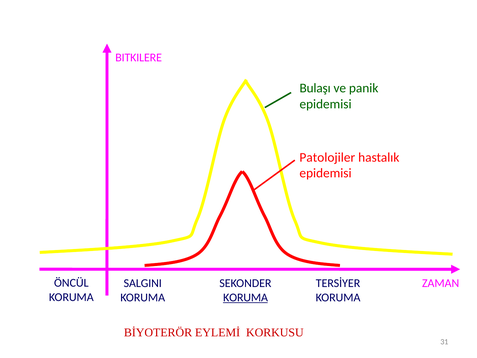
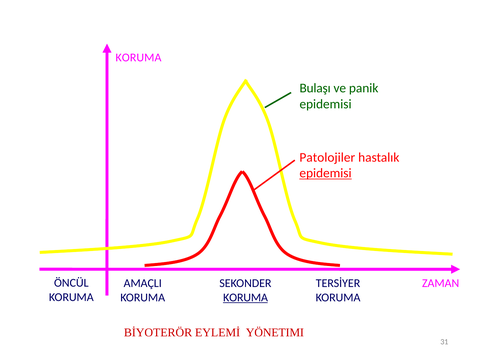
BITKILERE: BITKILERE -> KORUMA (138, 58)
epidemisi underline: none -> present (326, 173)
SALGINI: SALGINI -> AMAÇLI (143, 283)
KORKUSU: KORKUSU -> YÖNETIMI (275, 332)
